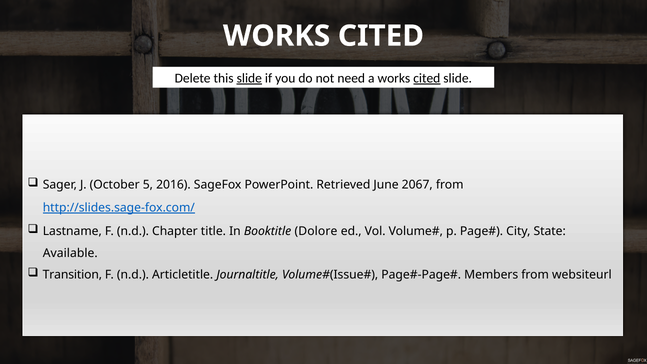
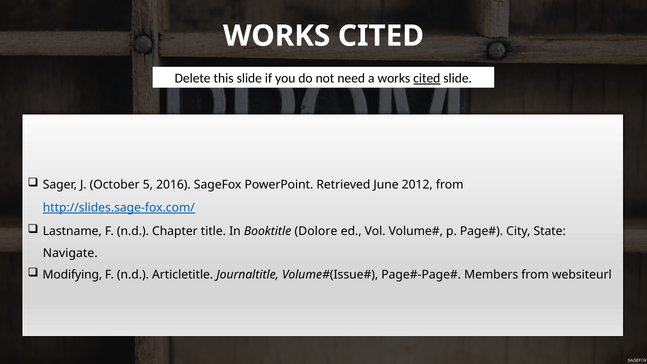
slide underline: present -> none (249, 78)
2067: 2067 -> 2012 (417, 185)
Available: Available -> Navigate (70, 253)
Transition: Transition -> Modifying (72, 275)
